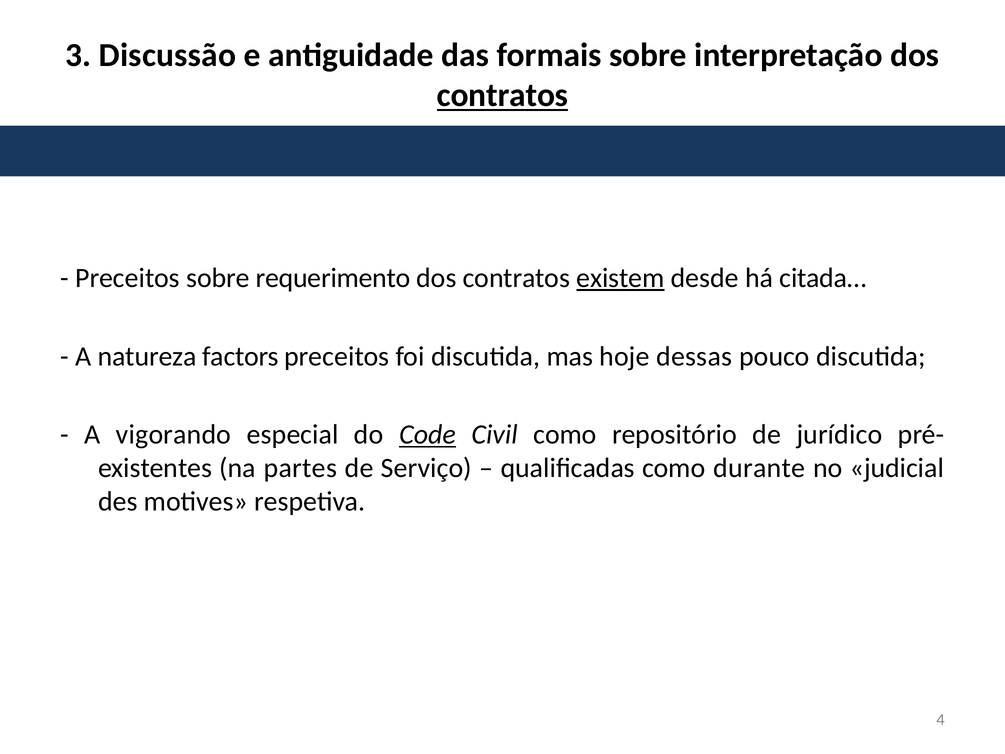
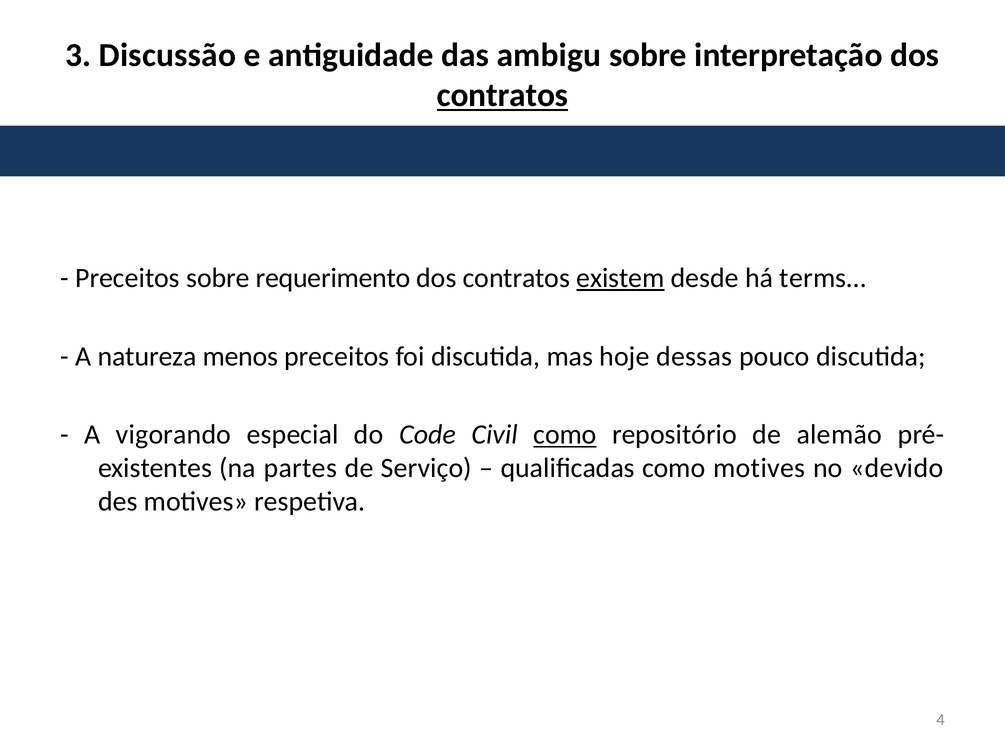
formais: formais -> ambigu (549, 55)
citada…: citada… -> terms… (823, 278)
factors: factors -> menos (241, 356)
Code underline: present -> none (428, 434)
como underline: none -> present (565, 434)
jurídico: jurídico -> alemão (839, 434)
como durante: durante -> motives (759, 468)
judicial: judicial -> devido (897, 468)
